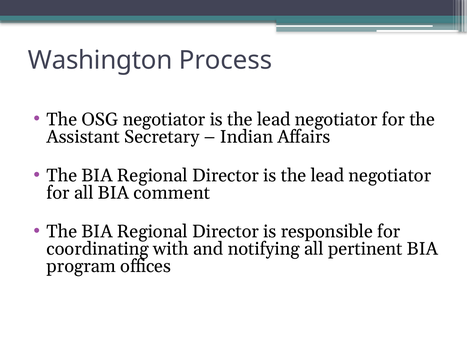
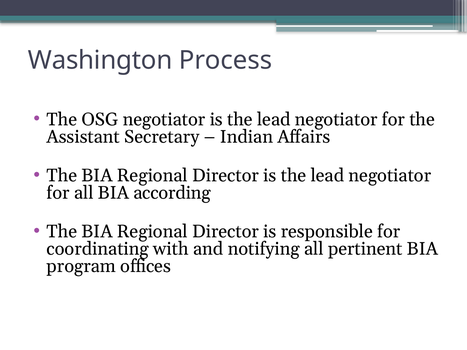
comment: comment -> according (172, 193)
